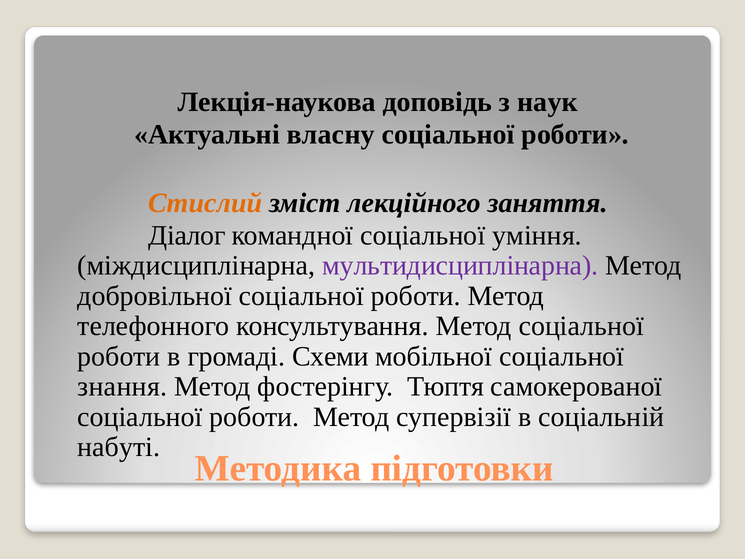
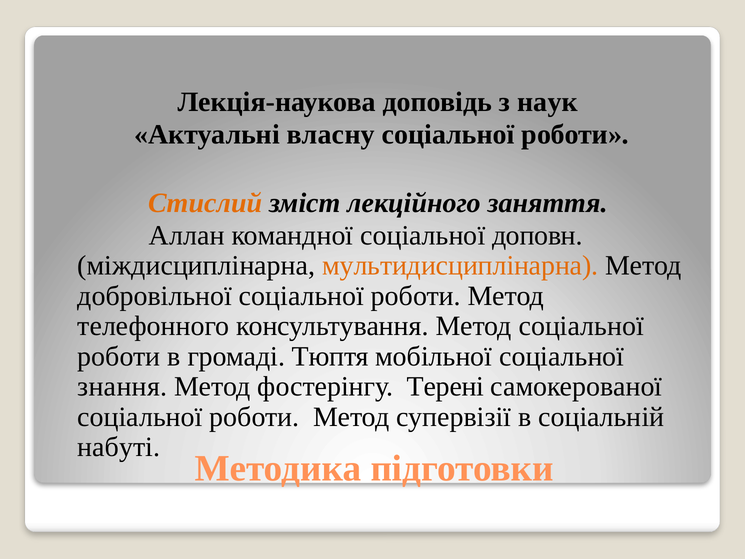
Діалог: Діалог -> Аллан (187, 235)
уміння: уміння -> доповн (537, 235)
мультидисциплінарна colour: purple -> orange (460, 266)
Схеми: Схеми -> Тюптя (330, 356)
Тюптя: Тюптя -> Терені (446, 386)
